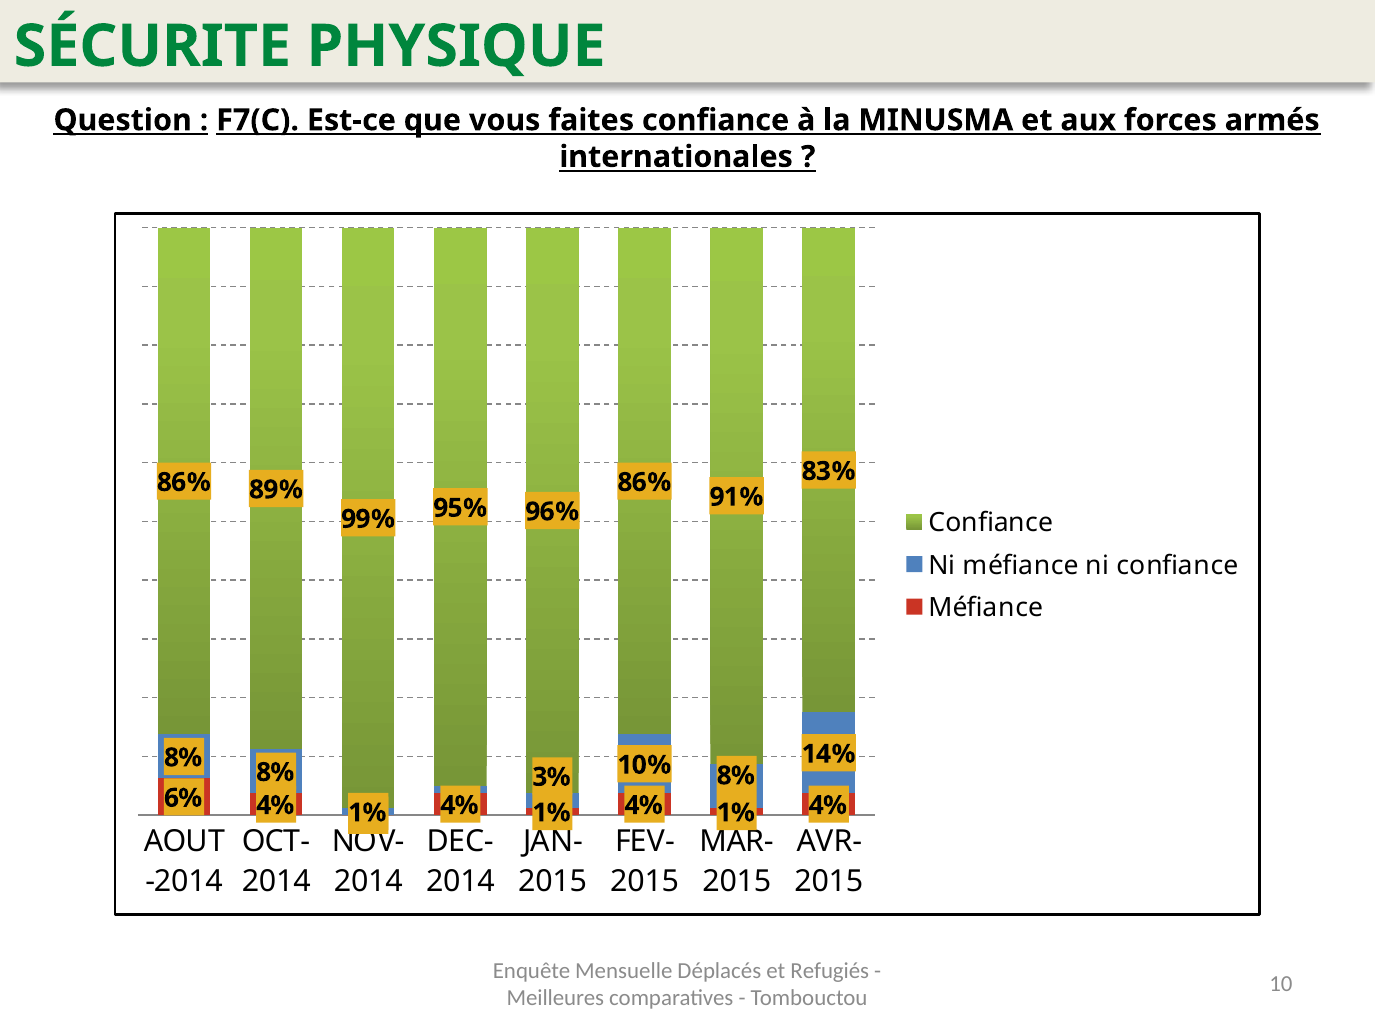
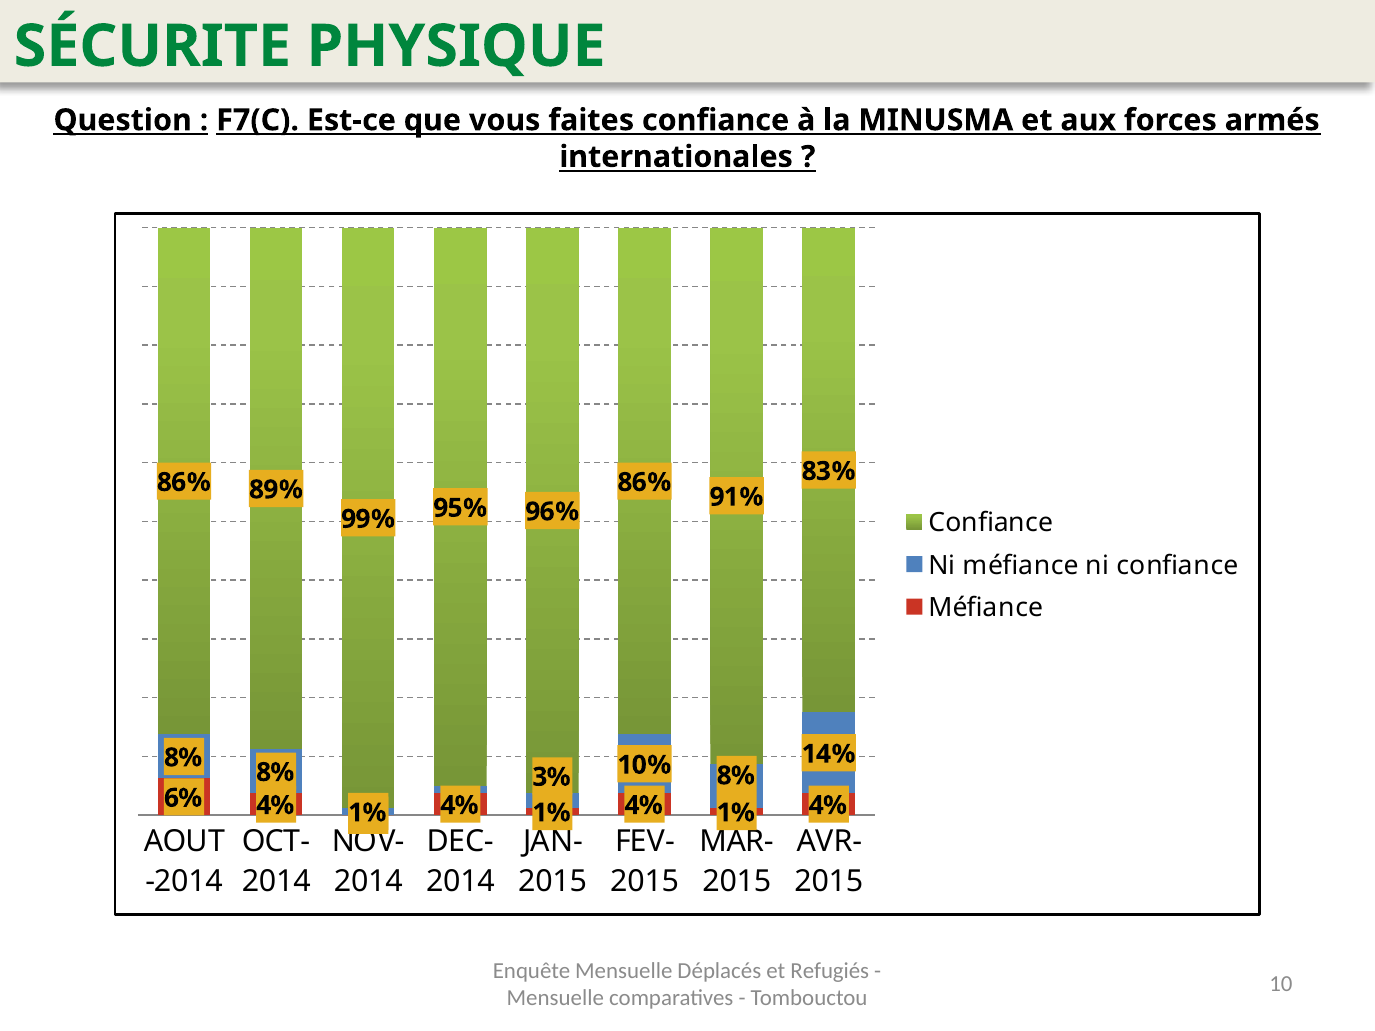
Meilleures: Meilleures -> Mensuelle (555, 999)
